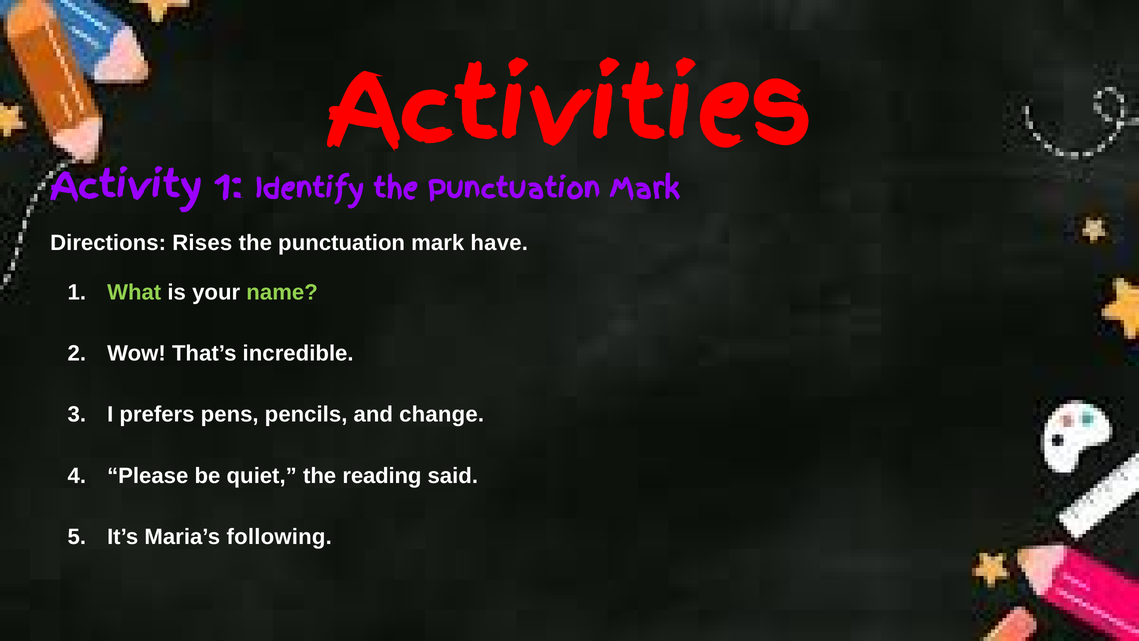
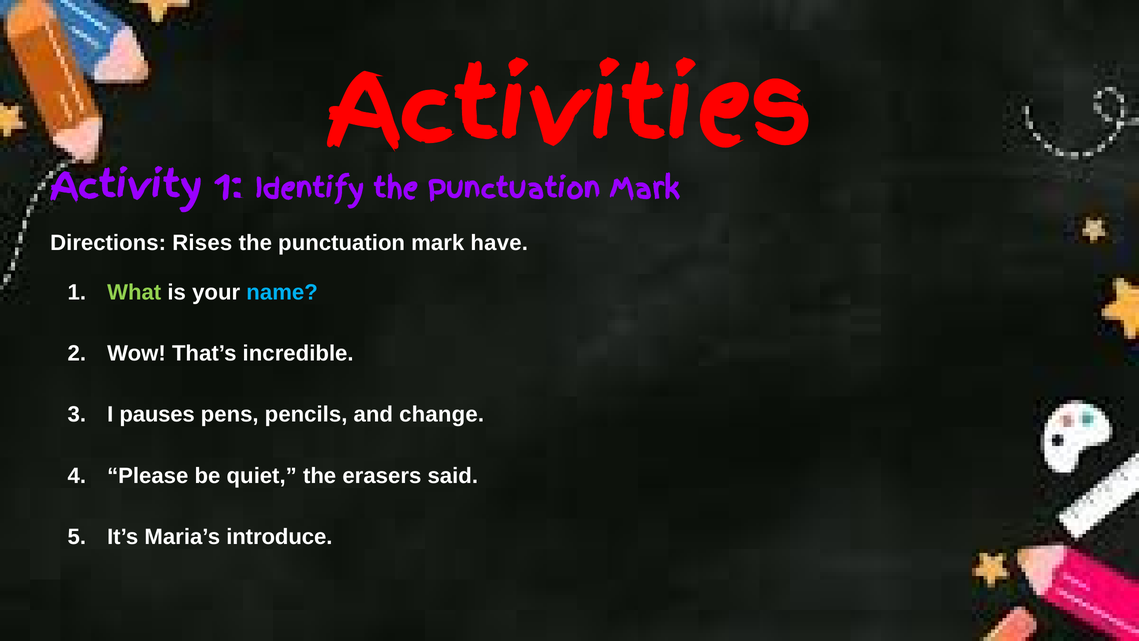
name colour: light green -> light blue (282, 292)
prefers: prefers -> pauses (157, 414)
reading: reading -> erasers (382, 476)
following: following -> introduce (279, 537)
